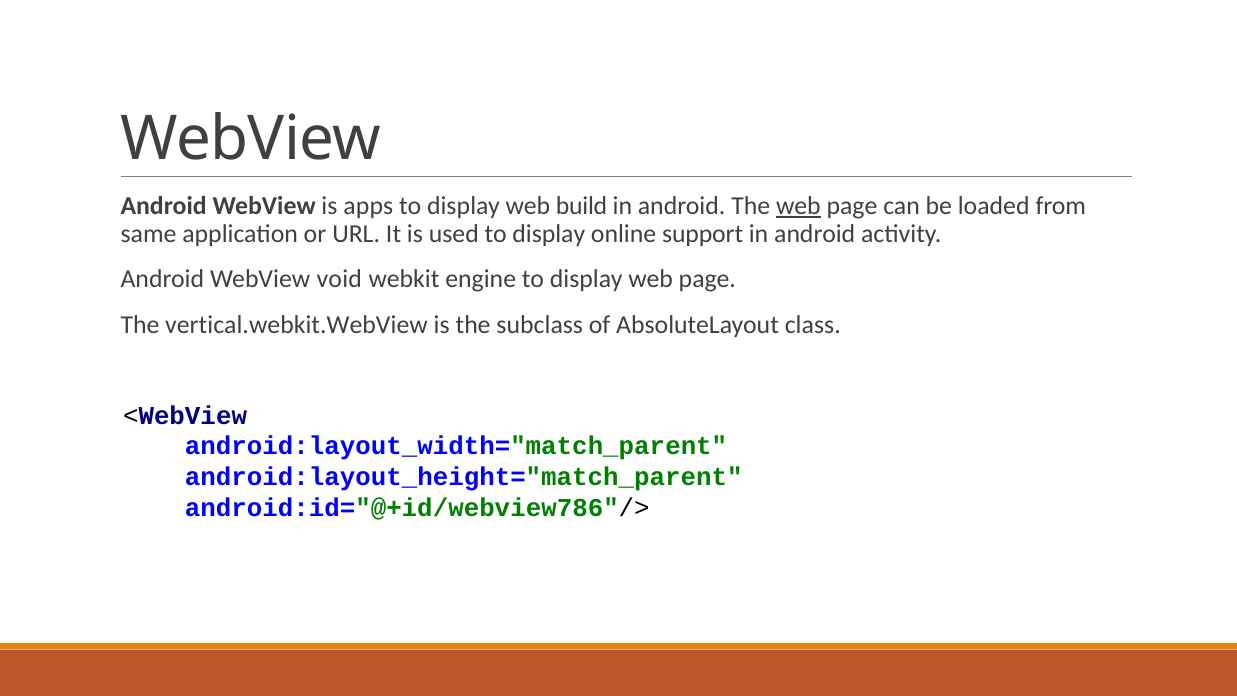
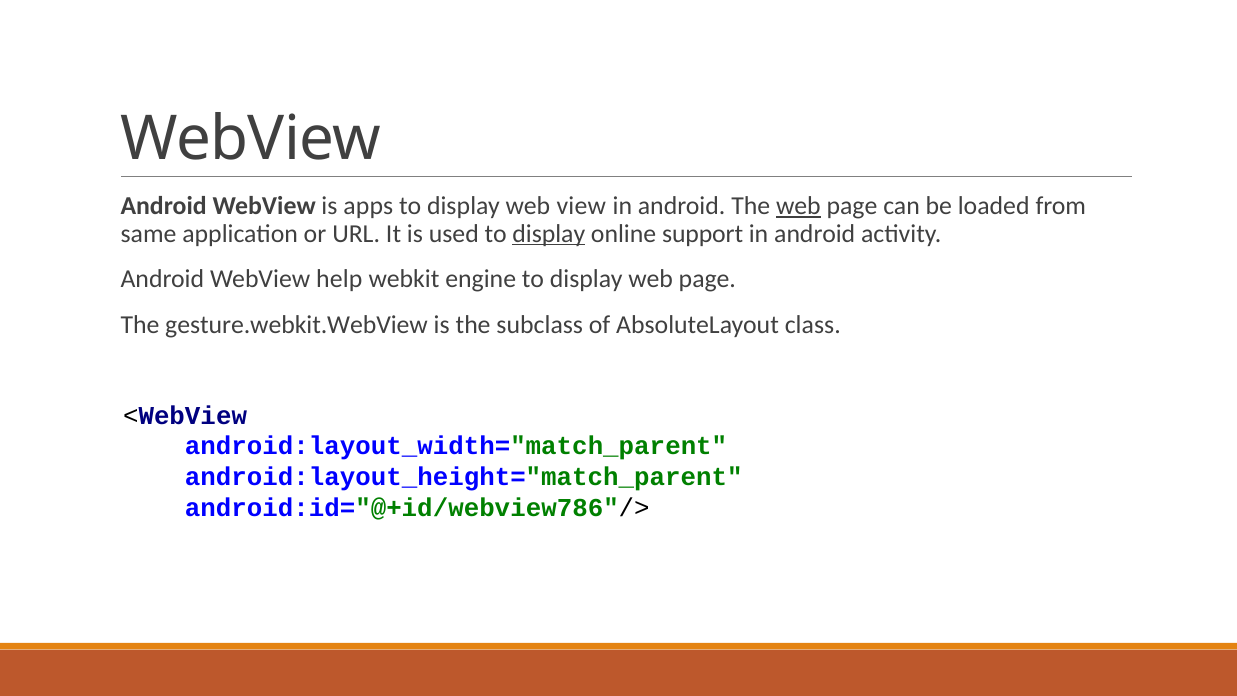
build: build -> view (581, 206)
display underline: none -> present (549, 234)
void: void -> help (339, 279)
vertical.webkit.WebView: vertical.webkit.WebView -> gesture.webkit.WebView (297, 325)
